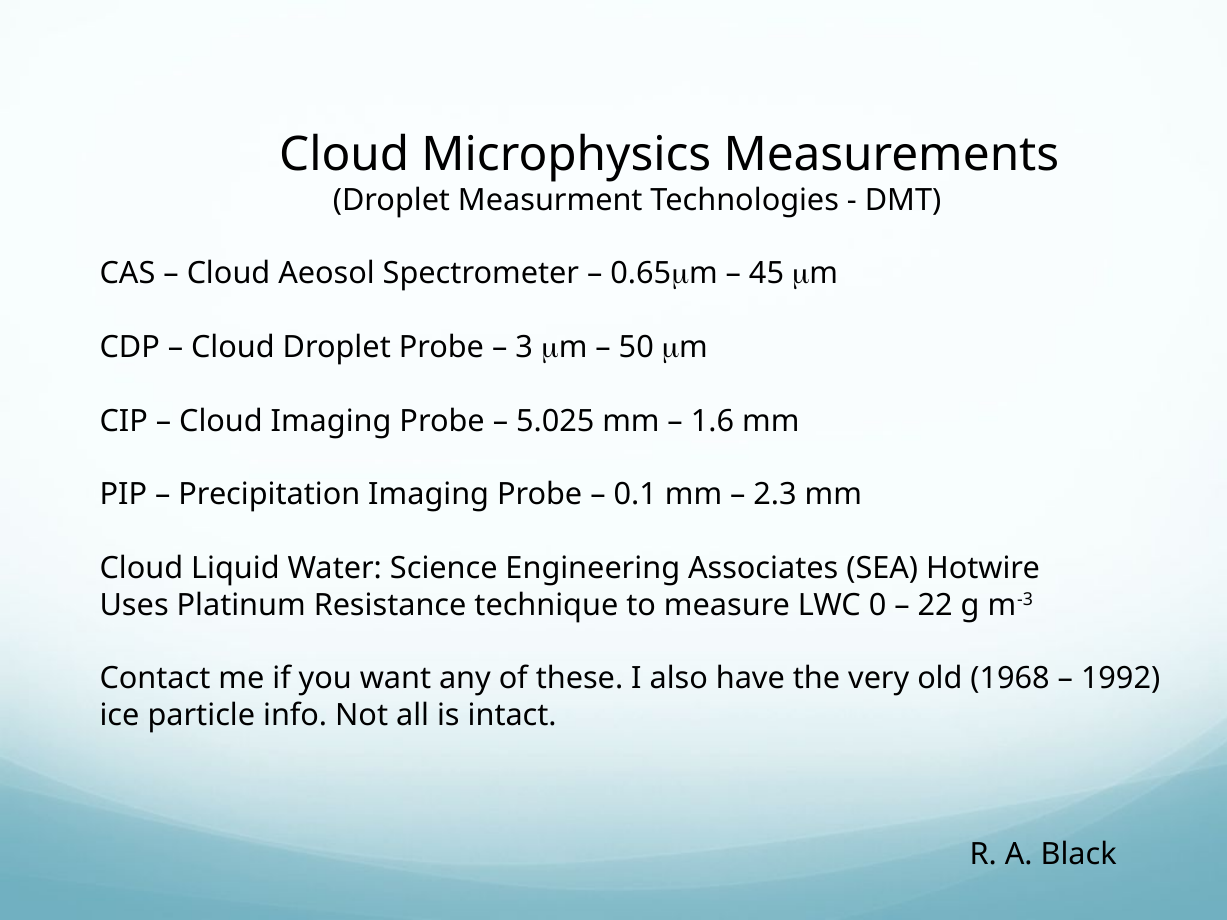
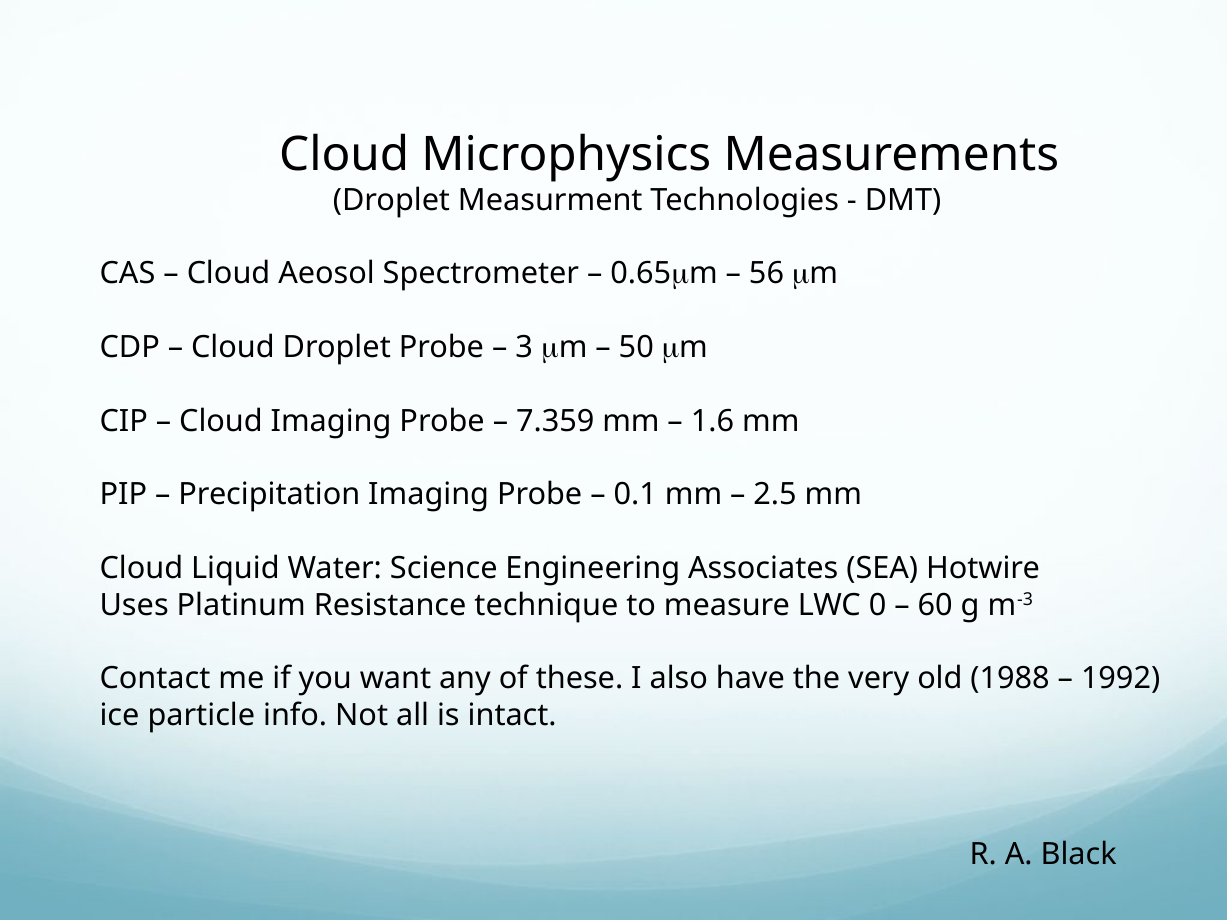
45: 45 -> 56 (767, 274)
5.025: 5.025 -> 7.359 (555, 421)
2.3: 2.3 -> 2.5 (775, 495)
22: 22 -> 60 (935, 605)
1968: 1968 -> 1988 (1010, 679)
